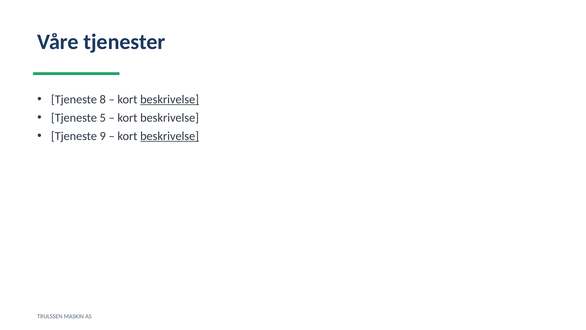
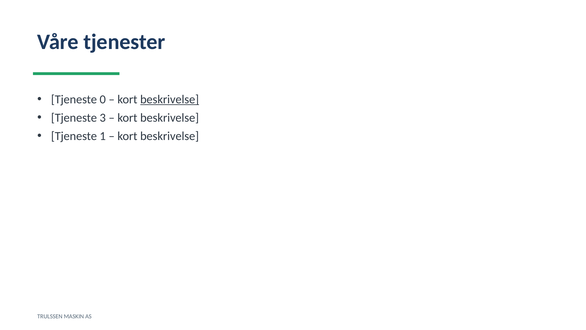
8: 8 -> 0 (103, 99)
5: 5 -> 3 (103, 118)
9: 9 -> 1 (103, 136)
beskrivelse underline: present -> none (170, 136)
